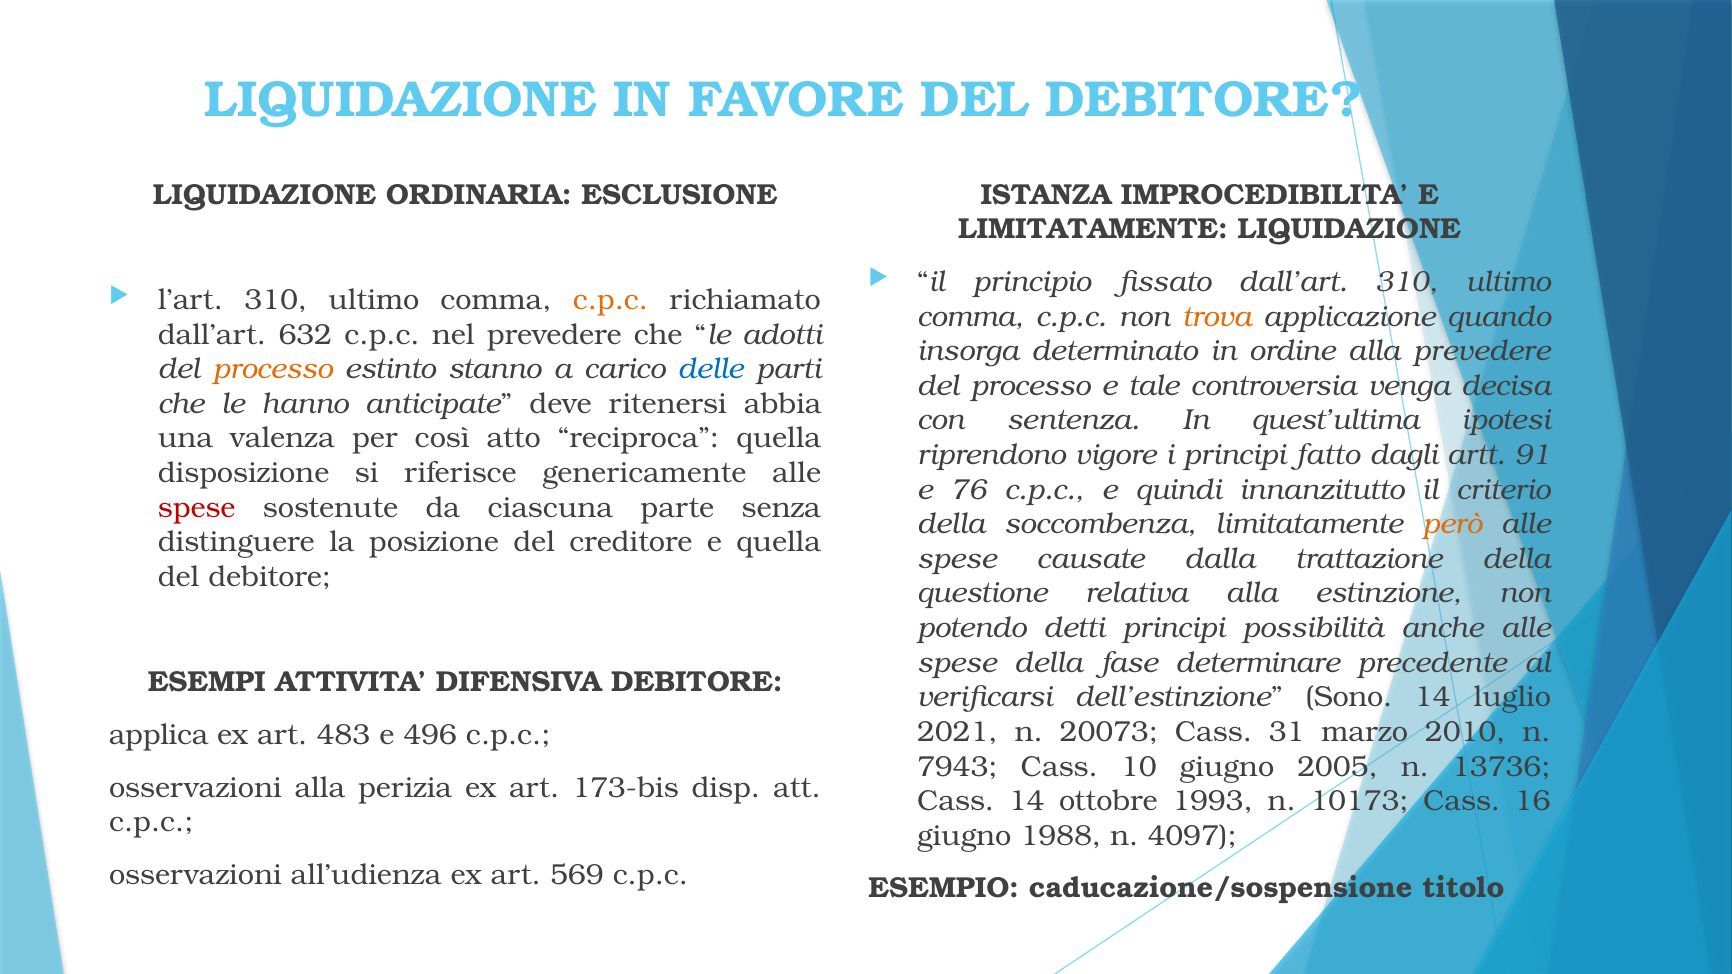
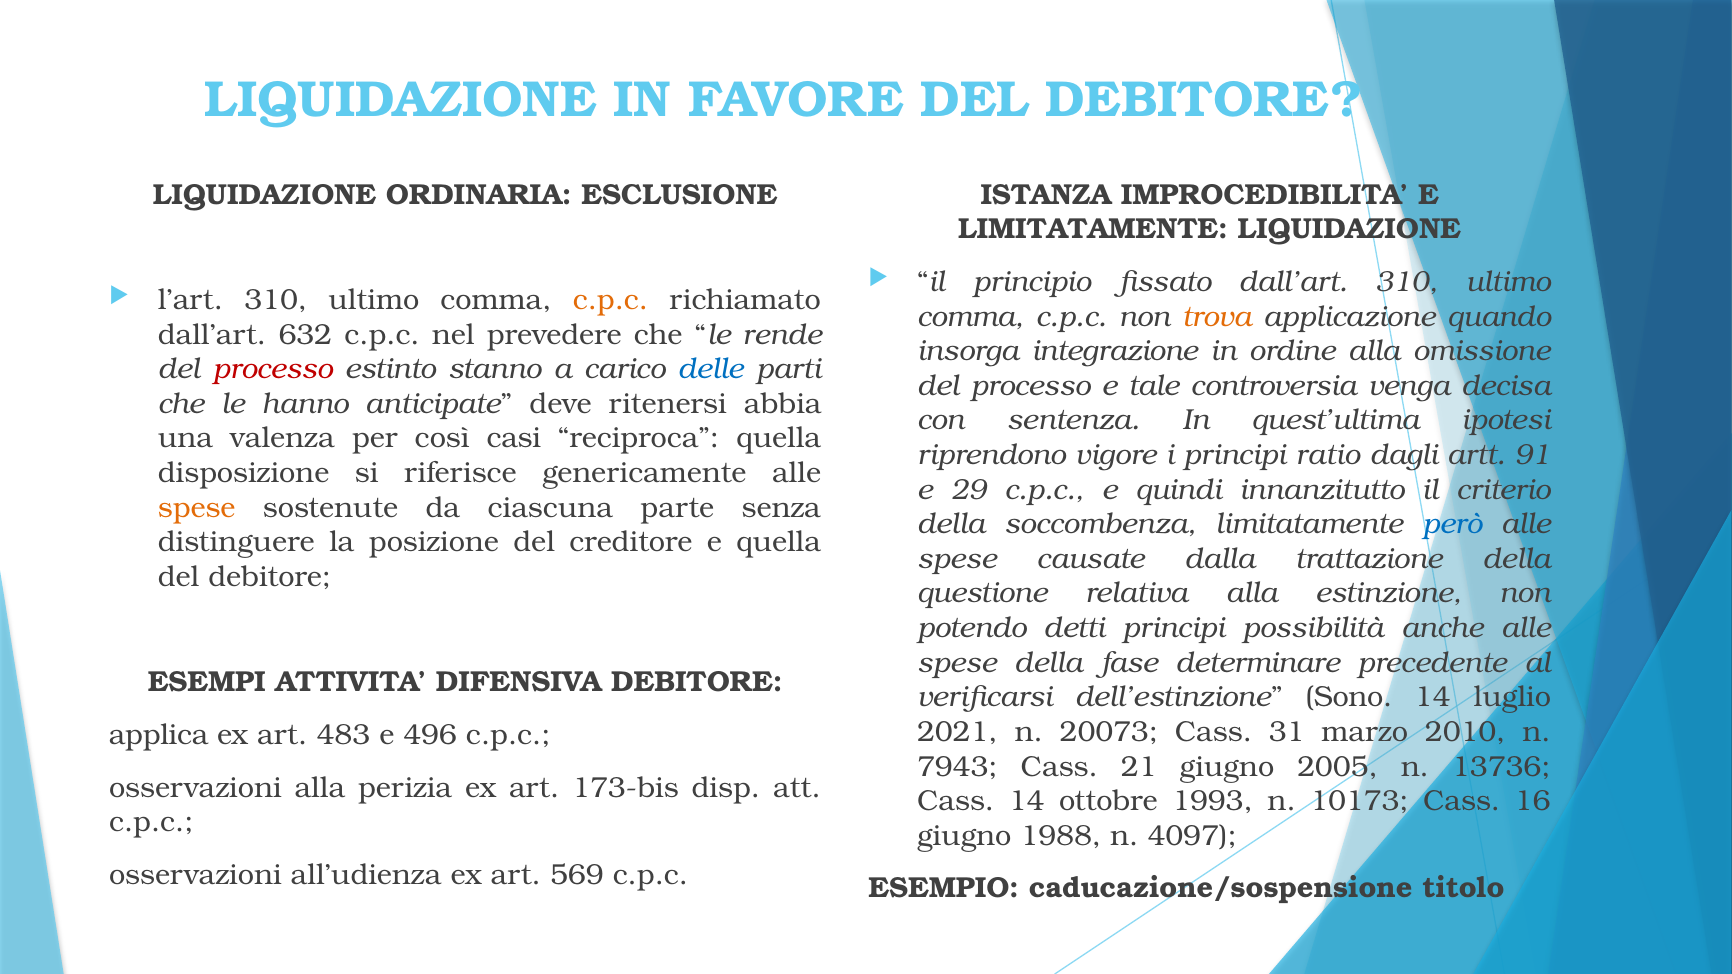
adotti: adotti -> rende (782, 335)
determinato: determinato -> integrazione (1115, 351)
alla prevedere: prevedere -> omissione (1482, 351)
processo colour: orange -> red (272, 369)
atto: atto -> casi (514, 439)
fatto: fatto -> ratio (1328, 455)
76: 76 -> 29 (969, 490)
spese colour: red -> orange (197, 508)
però colour: orange -> blue (1452, 524)
10: 10 -> 21 (1139, 767)
